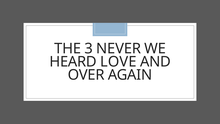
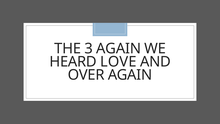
3 NEVER: NEVER -> AGAIN (119, 48)
